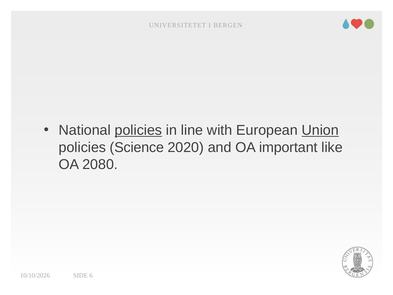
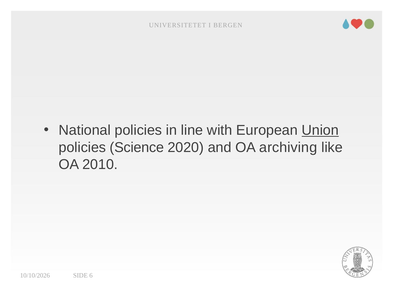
policies underline: present -> none (138, 130)
important: important -> archiving (288, 147)
2080: 2080 -> 2010 (100, 164)
